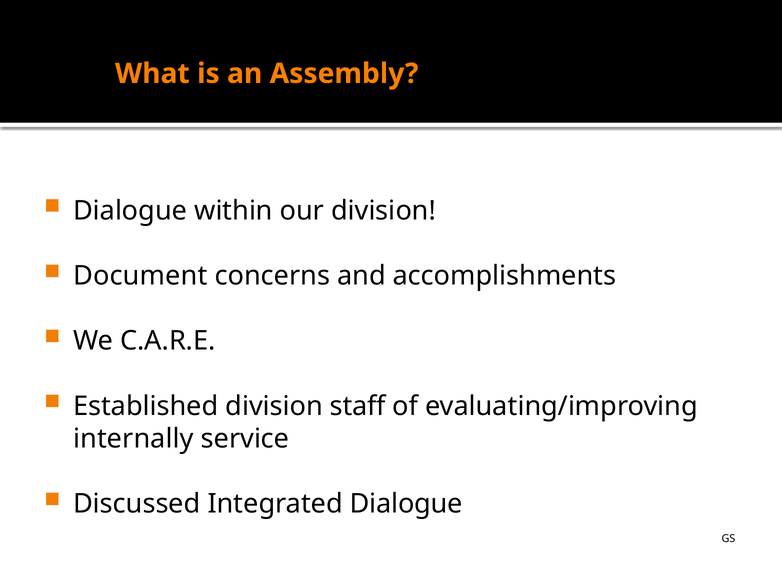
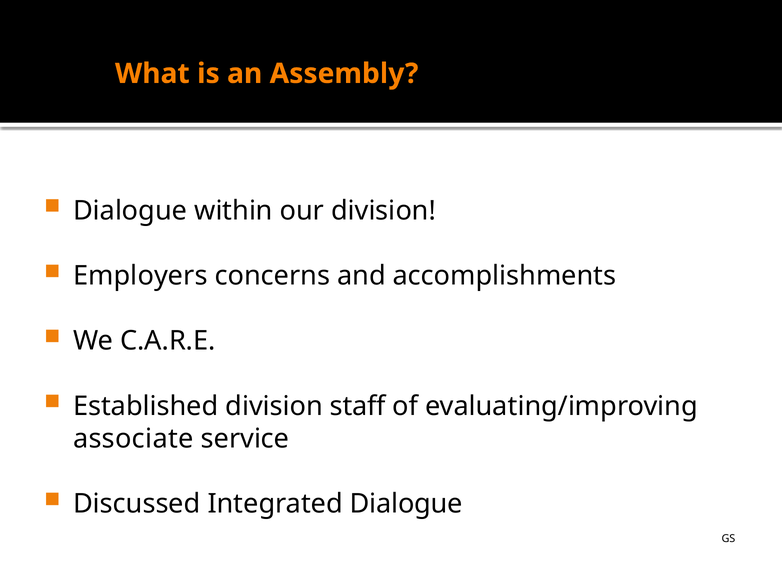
Document: Document -> Employers (140, 276)
internally: internally -> associate (133, 438)
